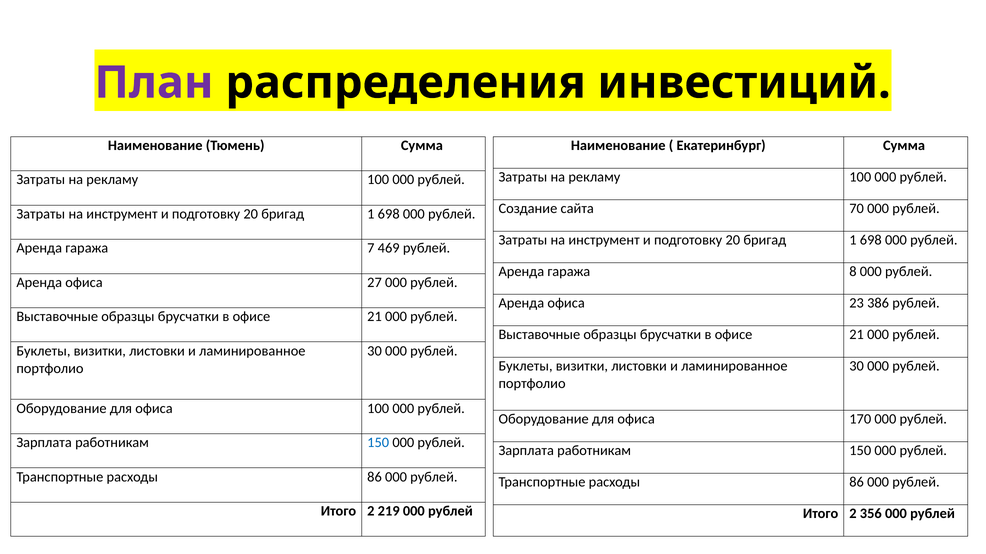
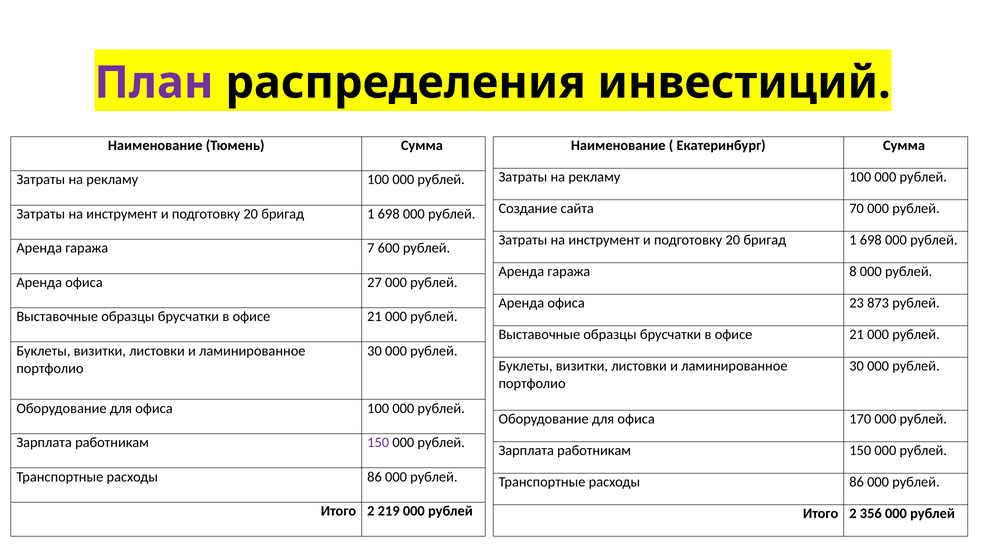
469: 469 -> 600 (389, 248)
386: 386 -> 873 (878, 303)
150 colour: blue -> purple (378, 443)
